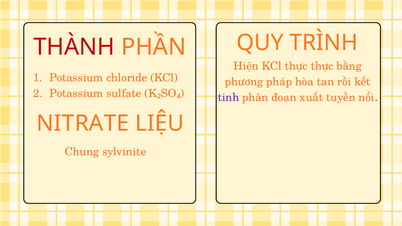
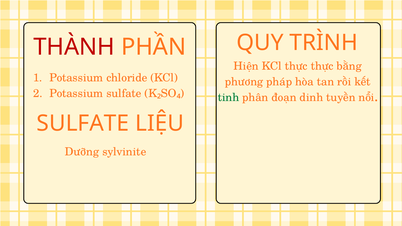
tinh colour: purple -> green (228, 98)
xuất: xuất -> dinh (311, 98)
NITRATE: NITRATE -> SULFATE (83, 123)
Chung: Chung -> Dưỡng (82, 152)
